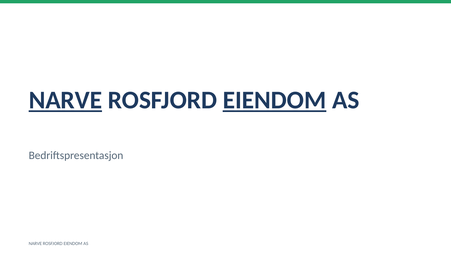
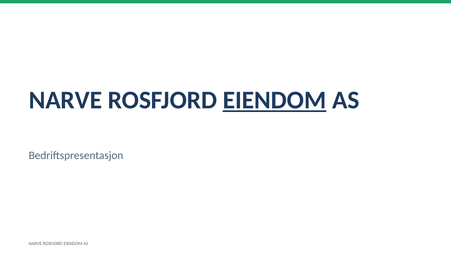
NARVE underline: present -> none (65, 100)
